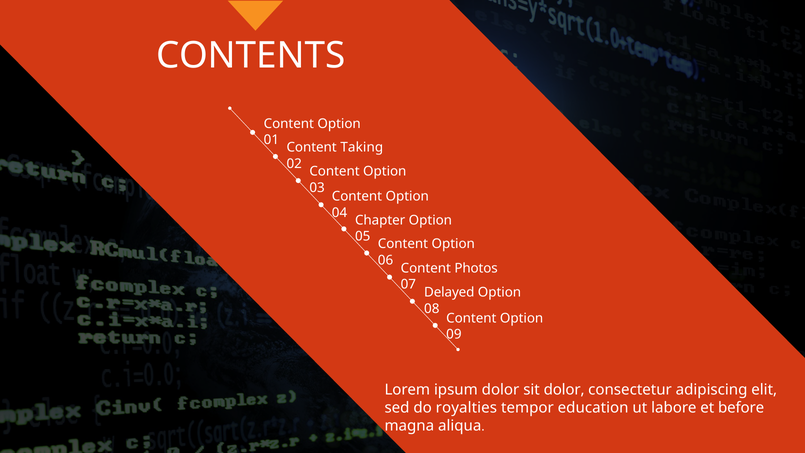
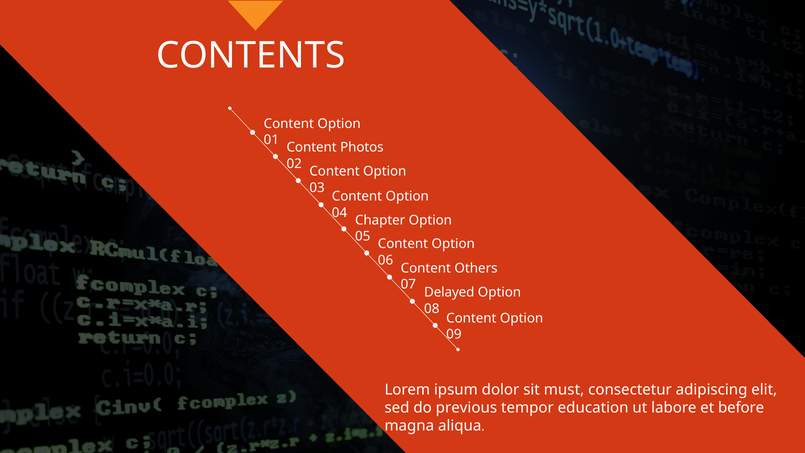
Taking: Taking -> Photos (362, 147)
Photos: Photos -> Others (476, 268)
sit dolor: dolor -> must (564, 389)
royalties: royalties -> previous (466, 408)
